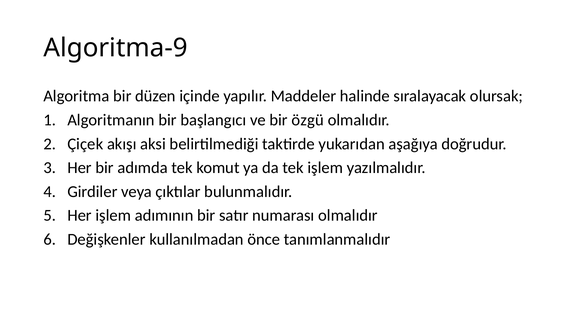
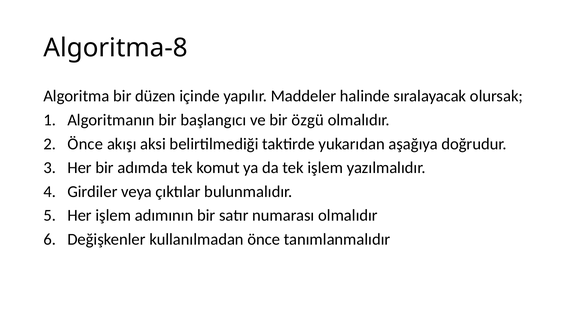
Algoritma-9: Algoritma-9 -> Algoritma-8 (116, 48)
Çiçek: Çiçek -> Önce (85, 144)
